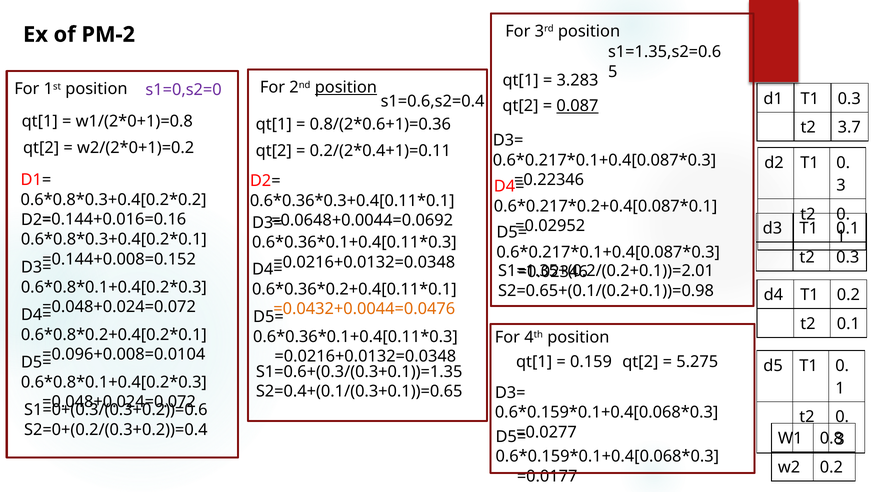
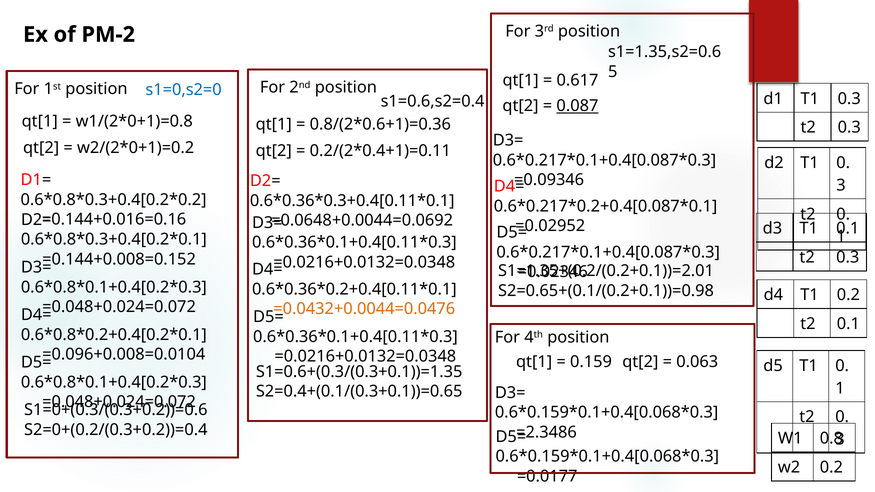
3.283: 3.283 -> 0.617 (577, 80)
position underline: present -> none (346, 88)
s1=0,s2=0 colour: purple -> blue (184, 90)
3.7: 3.7 -> 0.3 (849, 128)
=0.22346: =0.22346 -> =0.09346 (549, 180)
5.275: 5.275 -> 0.063 (697, 362)
=0.0277: =0.0277 -> =2.3486 (547, 432)
